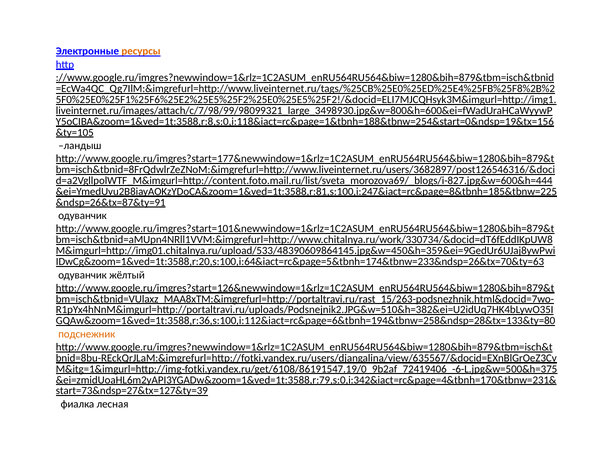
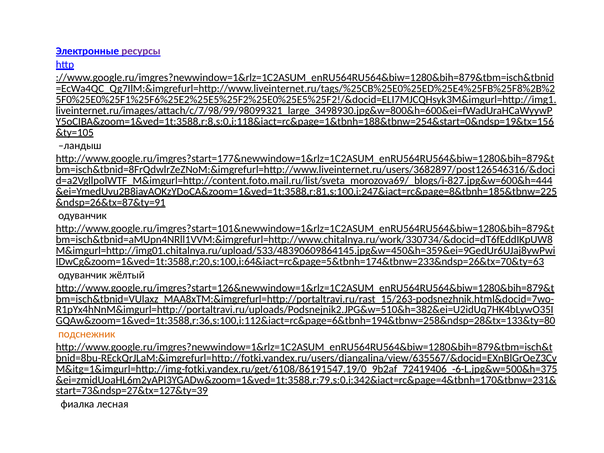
ресурсы colour: orange -> purple (141, 51)
